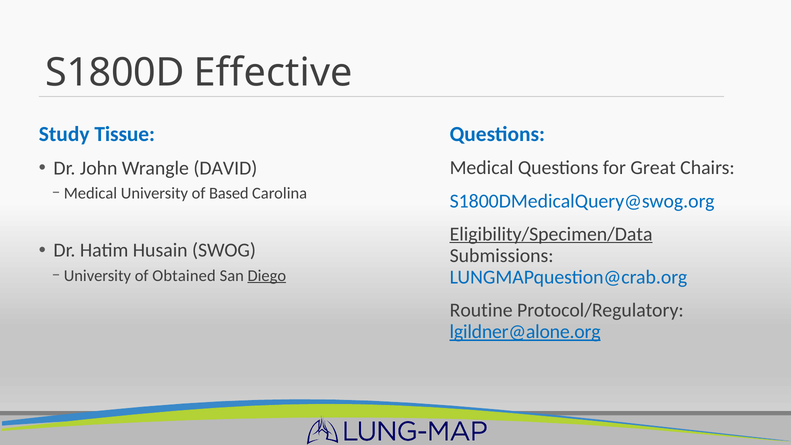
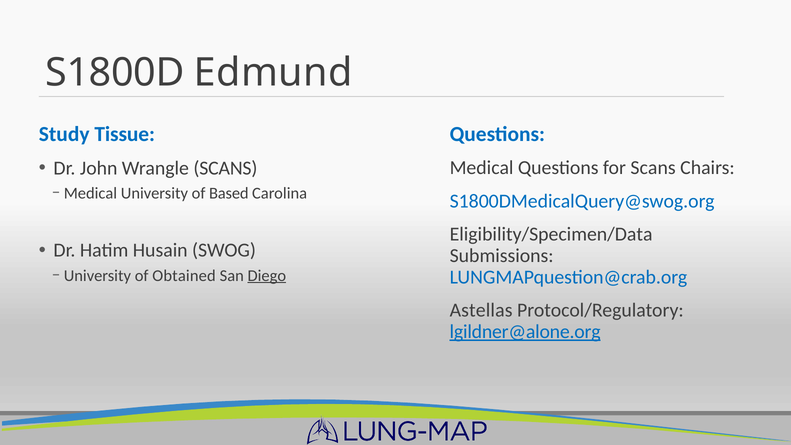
Effective: Effective -> Edmund (273, 73)
Wrangle DAVID: DAVID -> SCANS (225, 168)
for Great: Great -> Scans (653, 168)
Eligibility/Specimen/Data underline: present -> none (551, 234)
Routine: Routine -> Astellas (481, 310)
